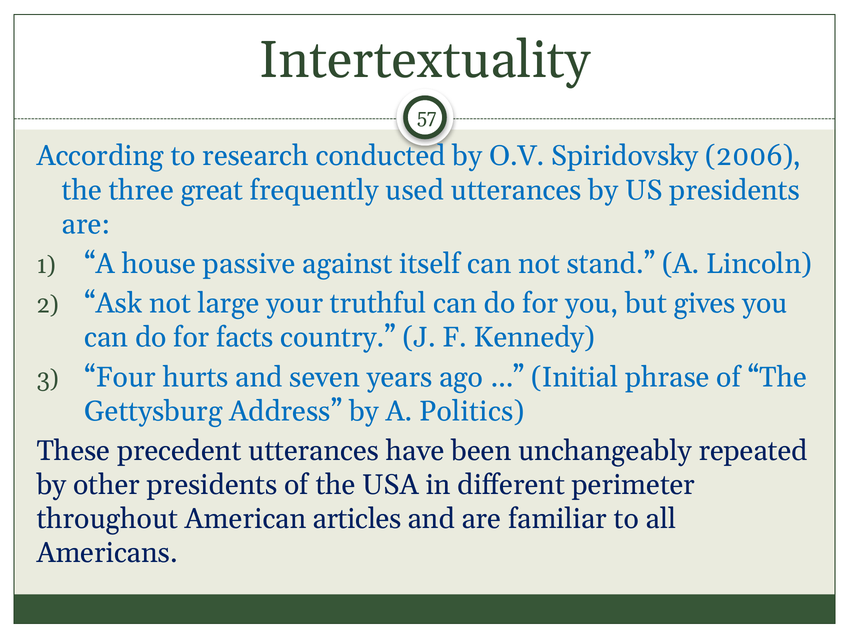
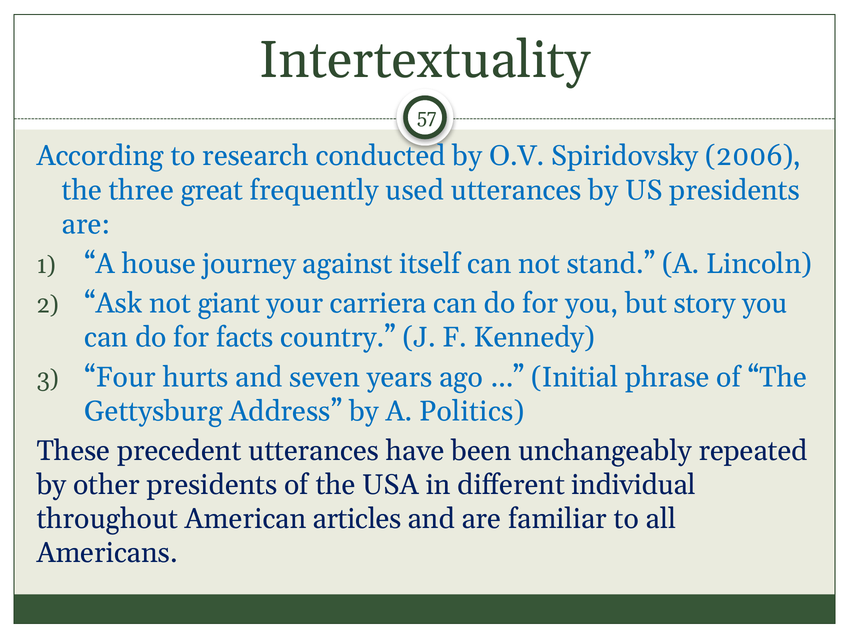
passive: passive -> journey (249, 264)
large: large -> giant (229, 303)
truthful: truthful -> carriera (378, 303)
gives: gives -> story (705, 303)
perimeter: perimeter -> individual (634, 485)
